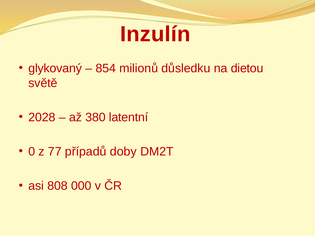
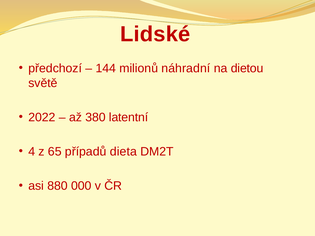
Inzulín: Inzulín -> Lidské (155, 34)
glykovaný: glykovaný -> předchozí (55, 68)
854: 854 -> 144 (106, 68)
důsledku: důsledku -> náhradní (186, 68)
2028: 2028 -> 2022 (42, 117)
0: 0 -> 4 (32, 152)
77: 77 -> 65 (55, 152)
doby: doby -> dieta (123, 152)
808: 808 -> 880 (57, 186)
